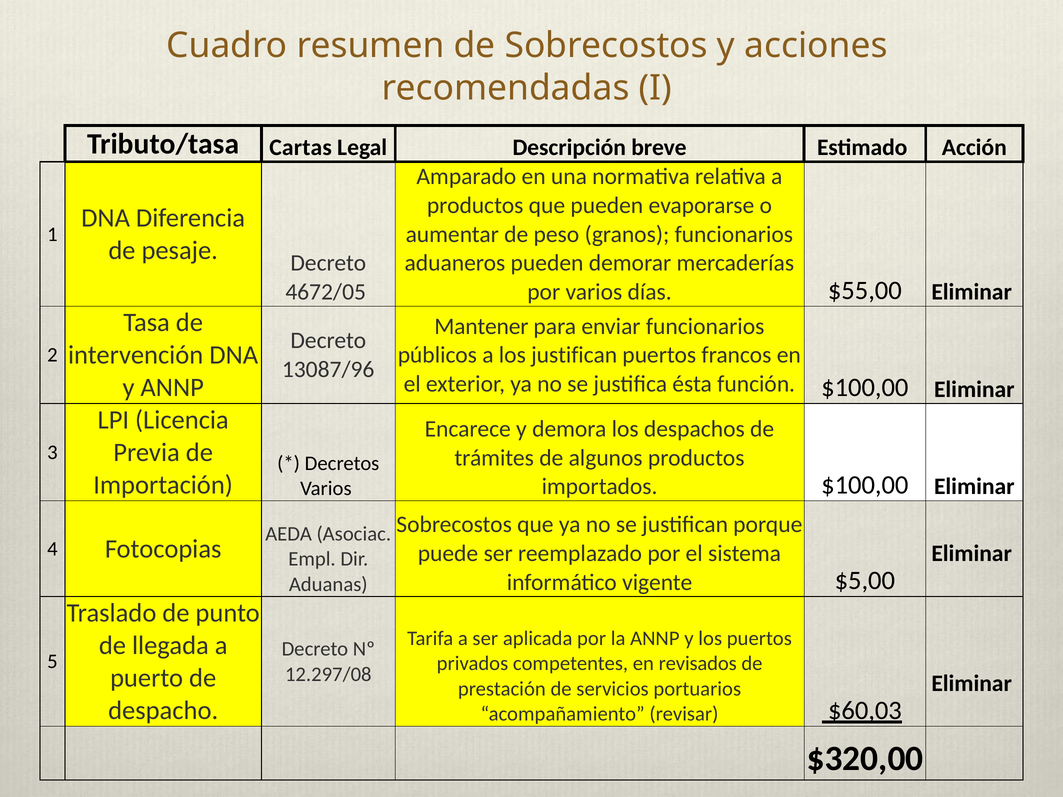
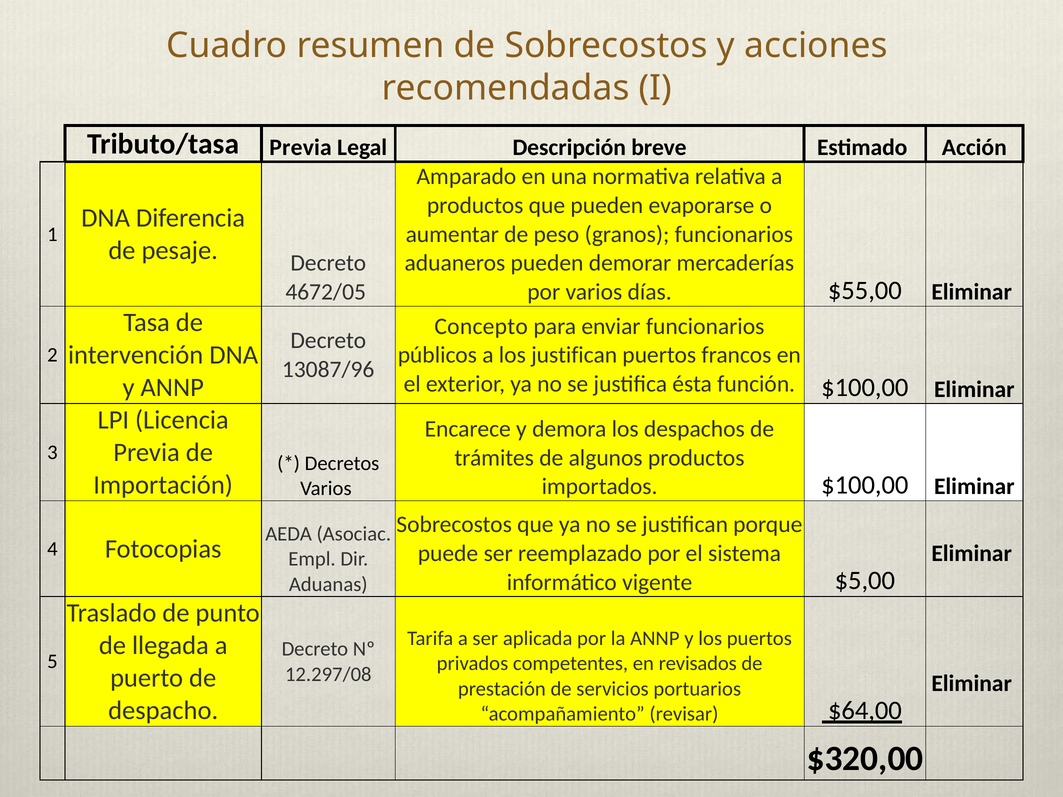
Tributo/tasa Cartas: Cartas -> Previa (301, 148)
Mantener: Mantener -> Concepto (481, 326)
$60,03: $60,03 -> $64,00 (865, 711)
